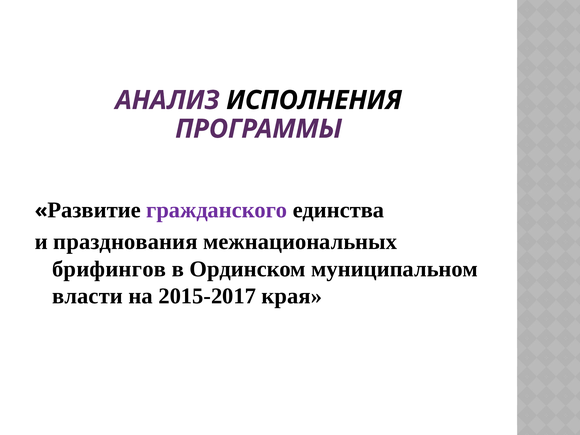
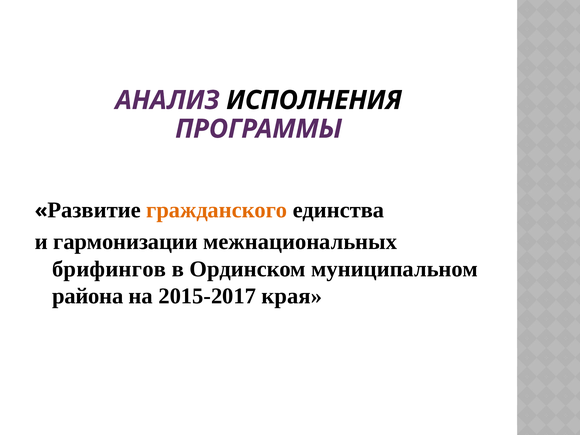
гражданского colour: purple -> orange (217, 210)
празднования: празднования -> гармонизации (126, 242)
власти: власти -> района (88, 296)
